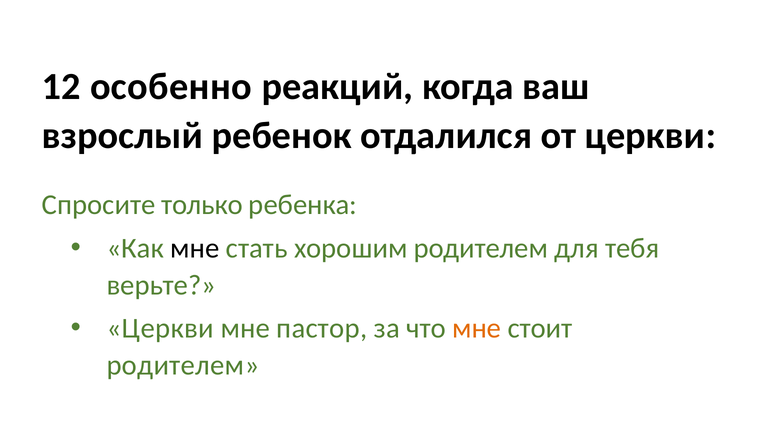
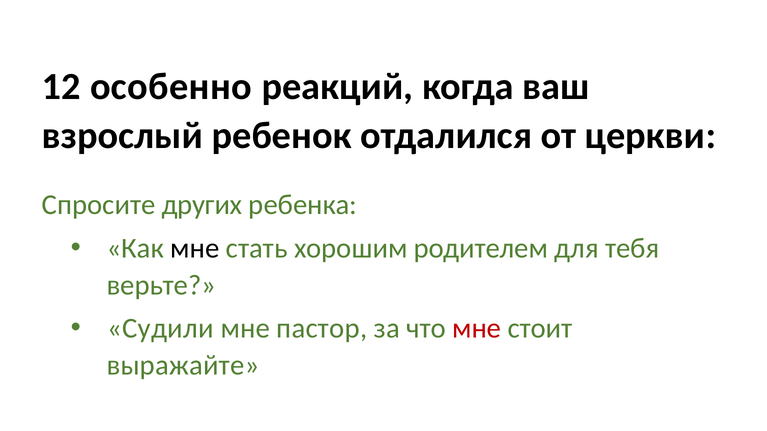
только: только -> других (202, 205)
Церкви: Церкви -> Судили (160, 329)
мне colour: orange -> red (477, 329)
родителем: родителем -> выражайте (183, 366)
